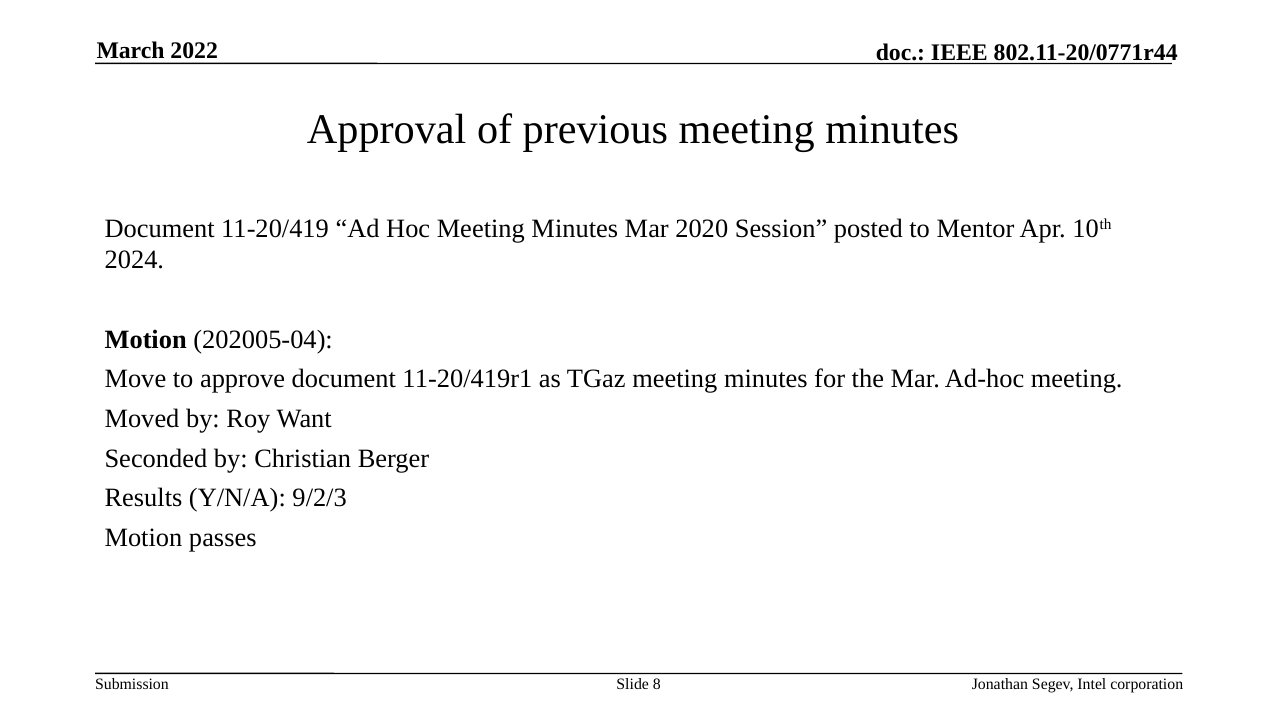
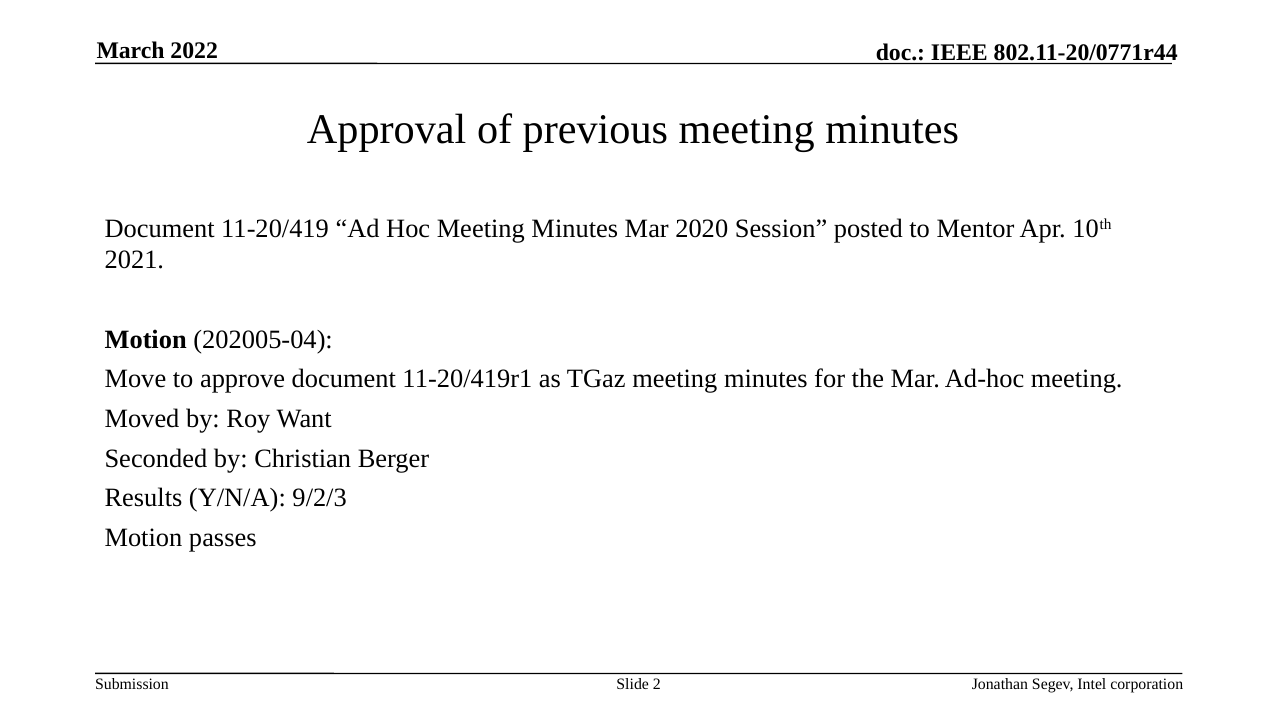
2024: 2024 -> 2021 (134, 260)
8: 8 -> 2 (657, 684)
